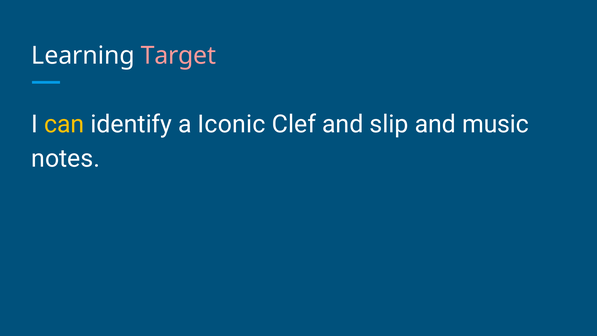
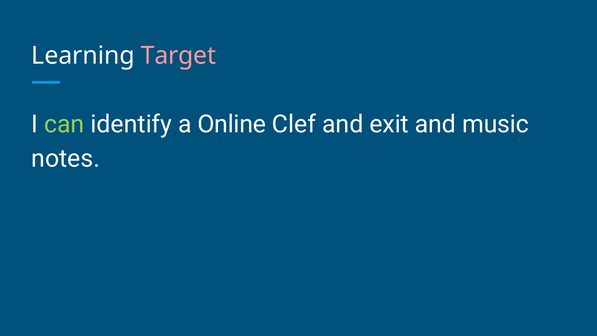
can colour: yellow -> light green (64, 124)
Iconic: Iconic -> Online (232, 124)
slip: slip -> exit (389, 124)
